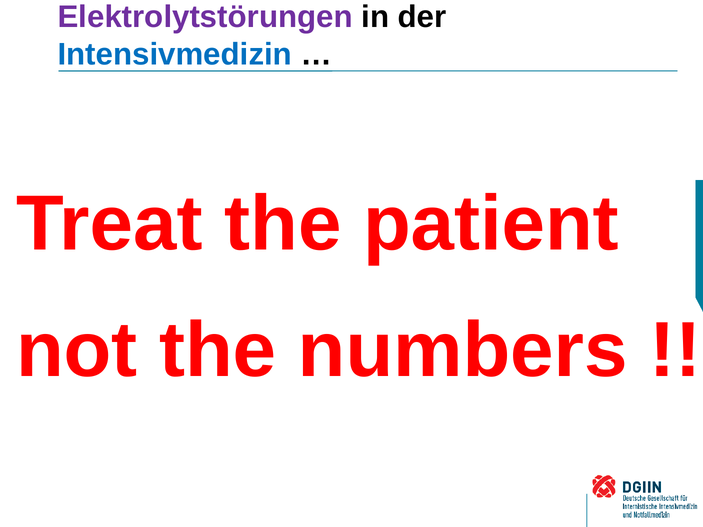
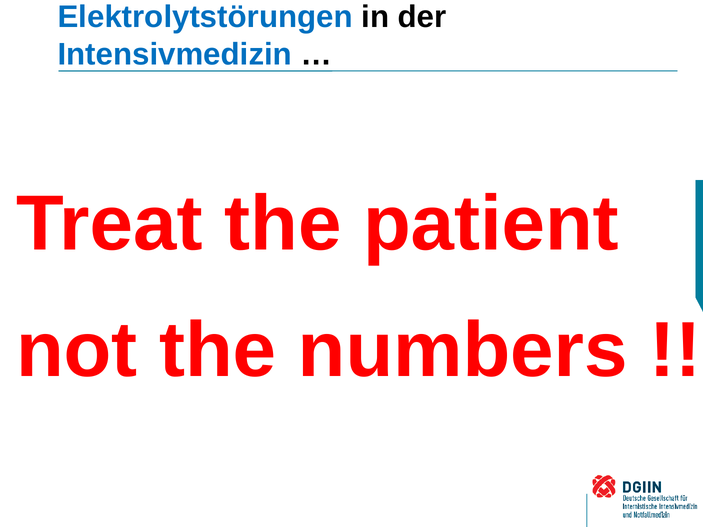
Elektrolytstörungen colour: purple -> blue (205, 17)
